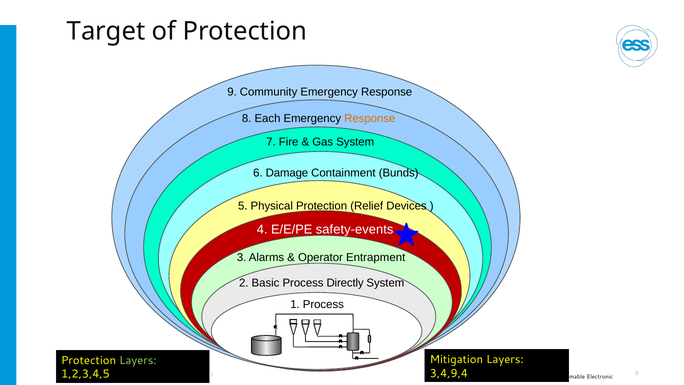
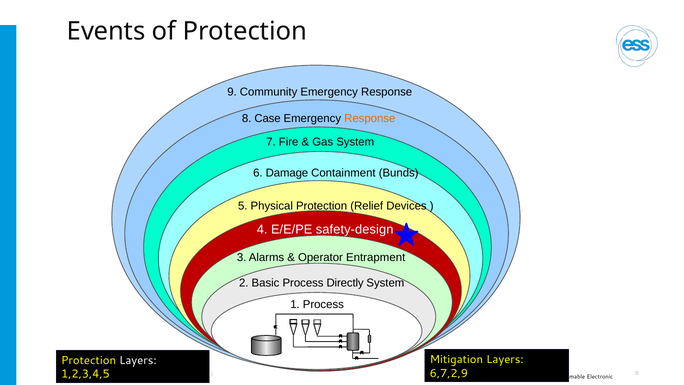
Target: Target -> Events (106, 31)
Each: Each -> Case (268, 118)
safety-events: safety-events -> safety-design (355, 229)
Layers colour: light green -> white (138, 360)
3,4,9,4: 3,4,9,4 -> 6,7,2,9 (449, 373)
